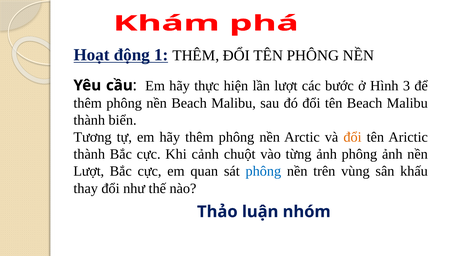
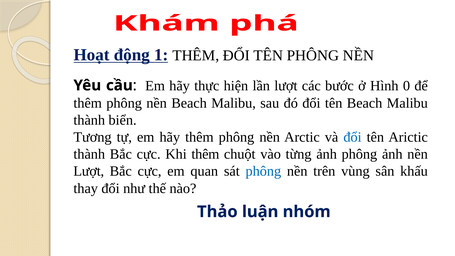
3: 3 -> 0 (407, 86)
đổi colour: orange -> blue (352, 137)
Khi cảnh: cảnh -> thêm (205, 154)
